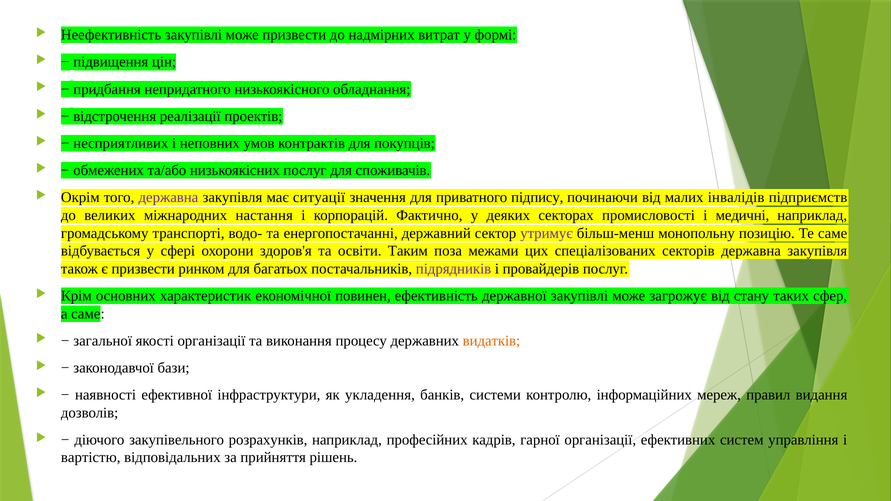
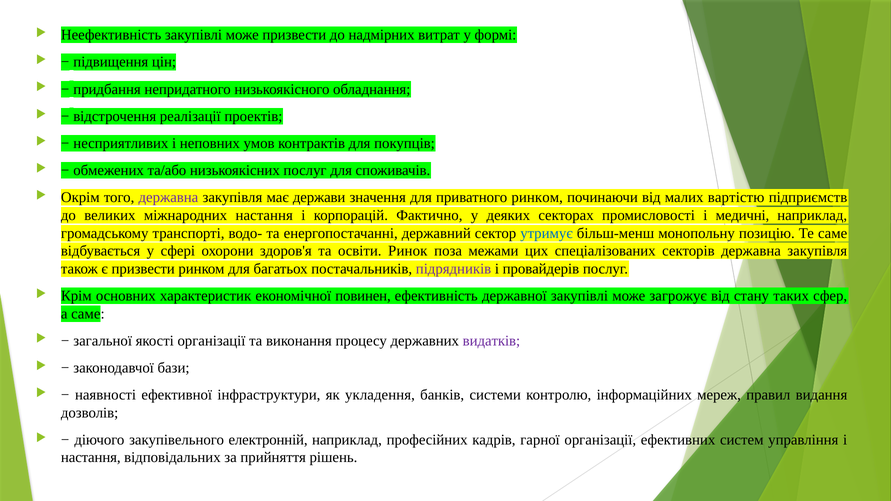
ситуації: ситуації -> держави (319, 198)
приватного підпису: підпису -> ринком (537, 198)
інвалідів: інвалідів -> вартістю (736, 198)
утримує colour: purple -> blue (547, 233)
Таким: Таким -> Ринок (408, 251)
видатків colour: orange -> purple (491, 341)
розрахунків: розрахунків -> електронній (268, 440)
вартістю: вартістю -> настання (91, 458)
